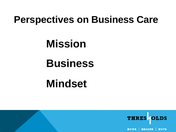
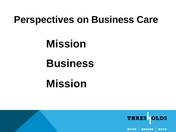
Mindset: Mindset -> Mission (66, 84)
